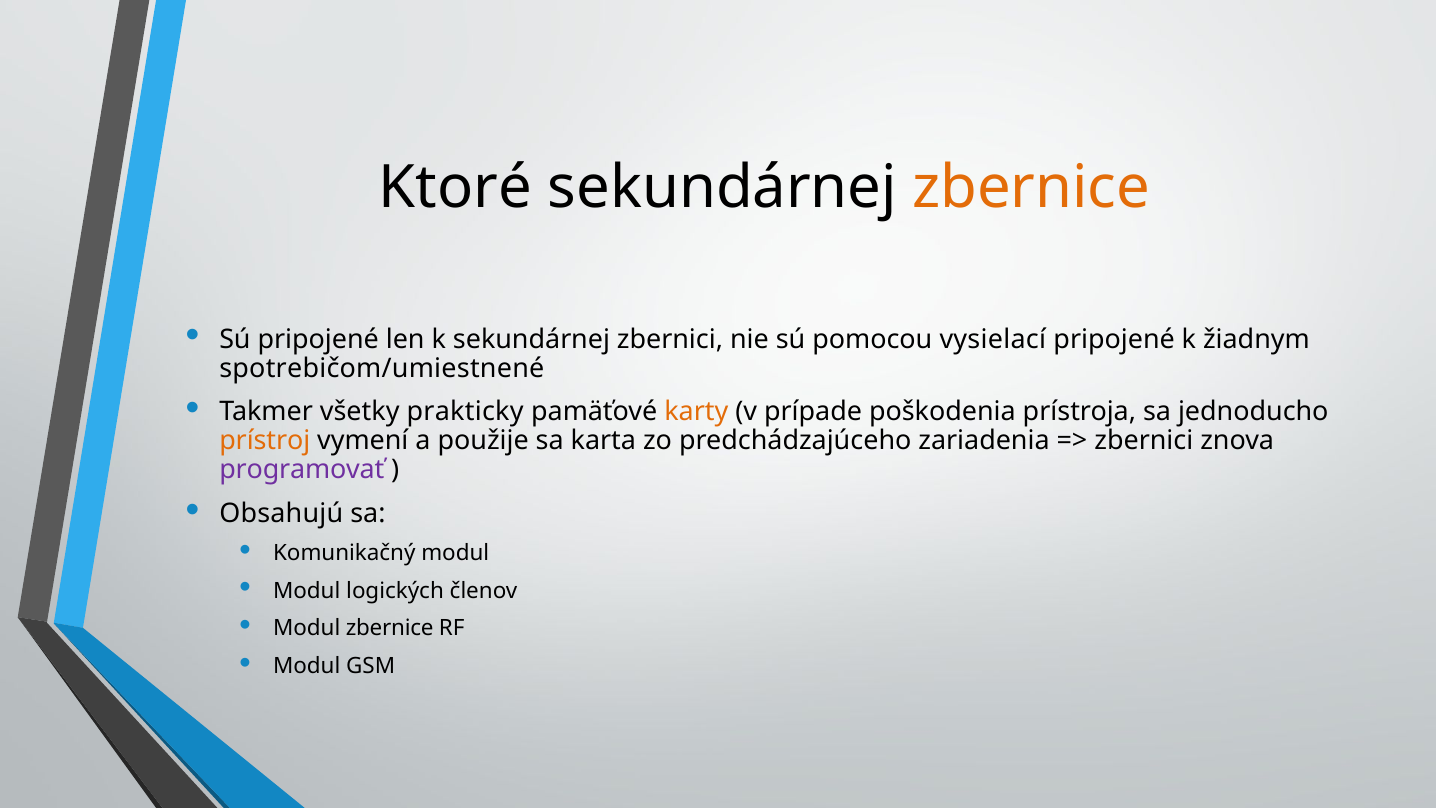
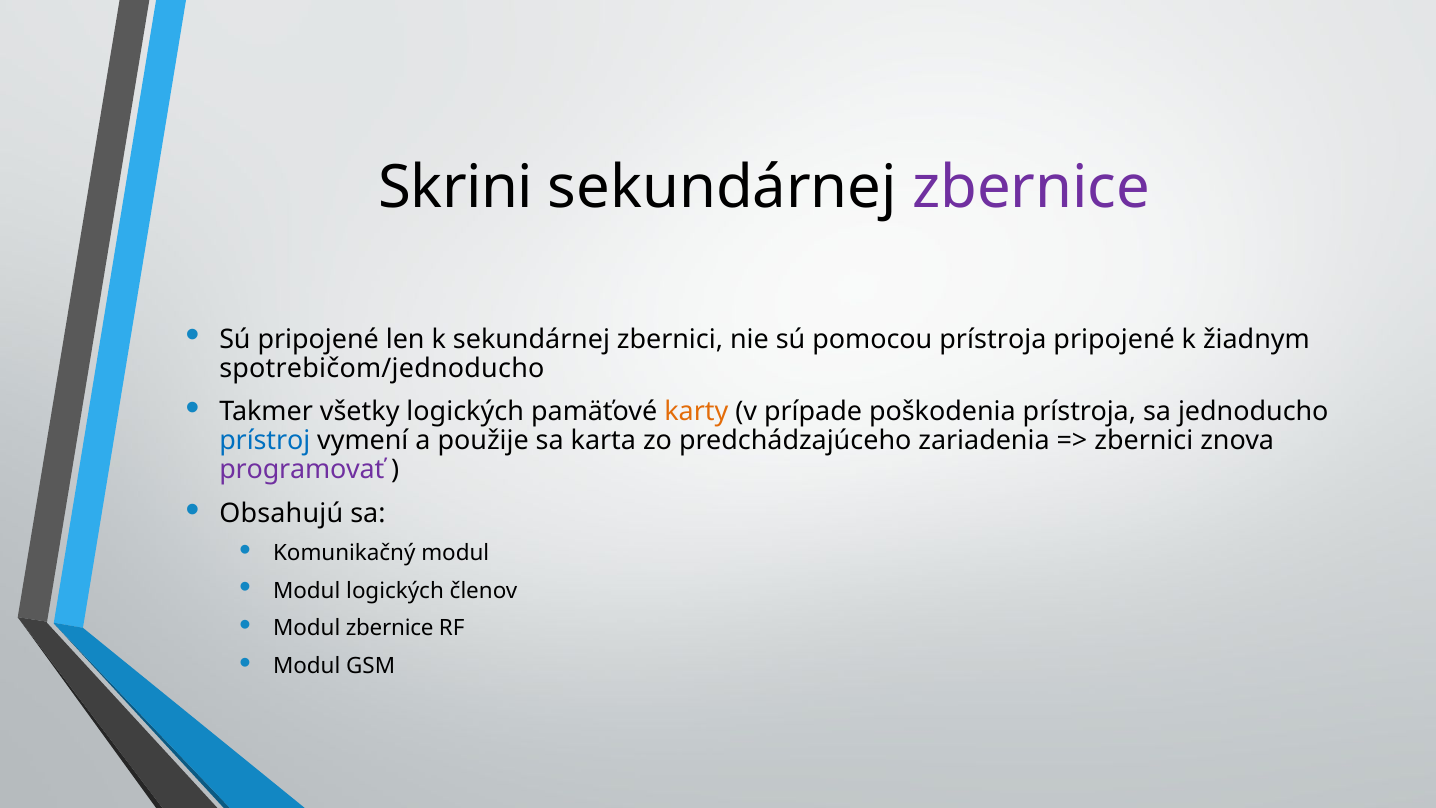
Ktoré: Ktoré -> Skrini (456, 188)
zbernice colour: orange -> purple (1031, 188)
pomocou vysielací: vysielací -> prístroja (993, 339)
spotrebičom/umiestnené: spotrebičom/umiestnené -> spotrebičom/jednoducho (382, 368)
všetky prakticky: prakticky -> logických (465, 412)
prístroj colour: orange -> blue (265, 441)
